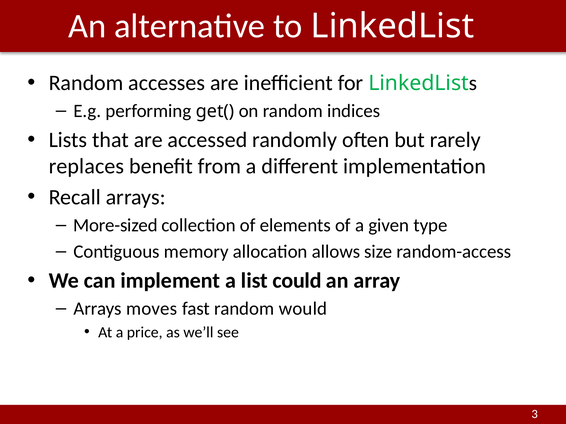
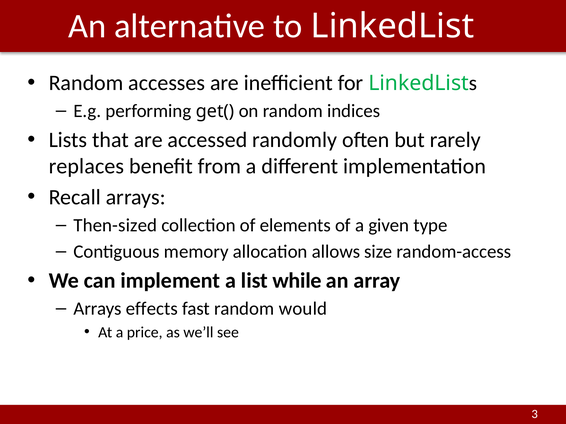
More-sized: More-sized -> Then-sized (115, 225)
could: could -> while (297, 281)
moves: moves -> effects (152, 309)
